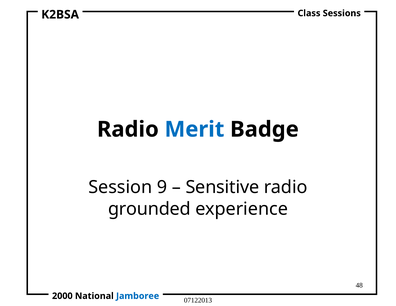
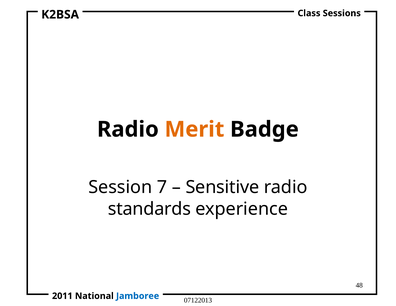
Merit colour: blue -> orange (194, 129)
9: 9 -> 7 (162, 187)
grounded: grounded -> standards (149, 209)
2000: 2000 -> 2011 (62, 296)
